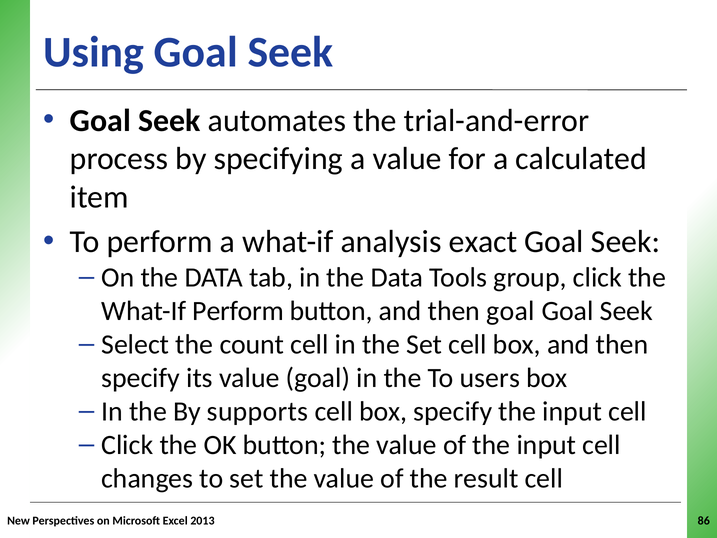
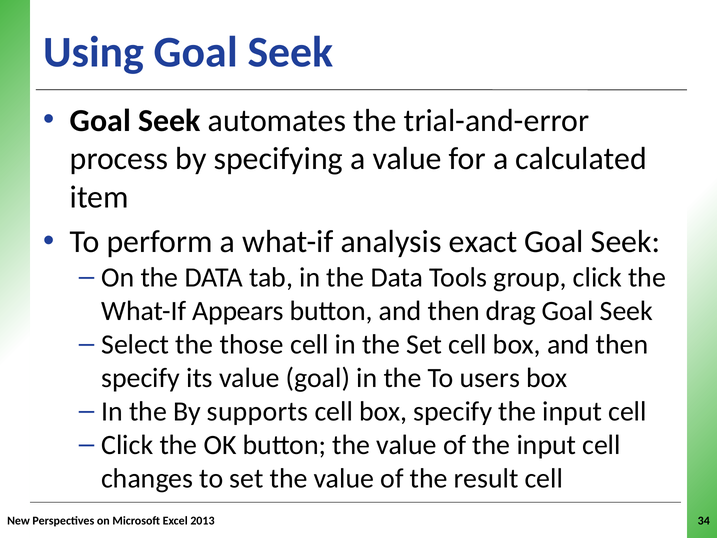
What-If Perform: Perform -> Appears (238, 311)
then goal: goal -> drag (511, 311)
count: count -> those (252, 344)
86: 86 -> 34 (704, 521)
